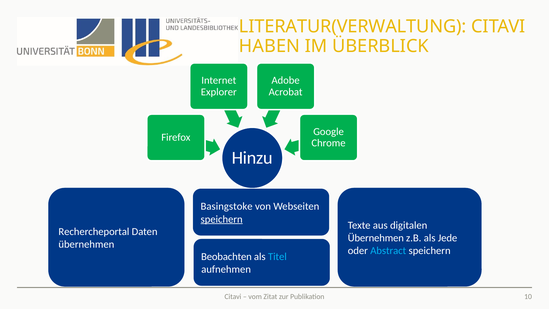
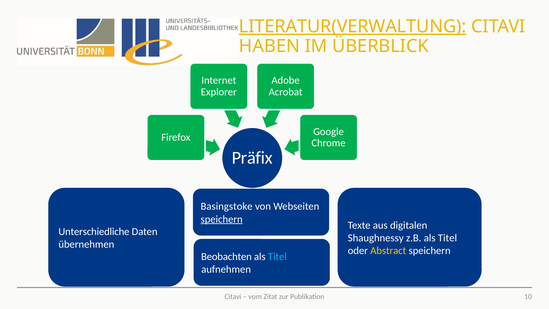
LITERATUR(VERWALTUNG underline: none -> present (353, 26)
Hinzu: Hinzu -> Präfix (252, 158)
Rechercheportal: Rechercheportal -> Unterschiedliche (94, 231)
Übernehmen: Übernehmen -> Shaughnessy (376, 238)
z.B als Jede: Jede -> Titel (447, 238)
Abstract colour: light blue -> yellow (388, 251)
